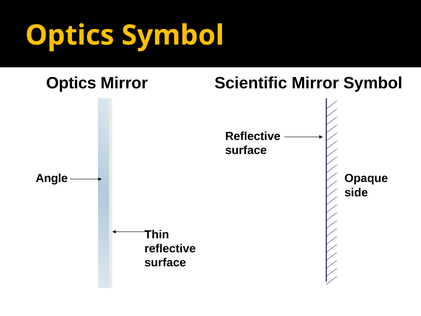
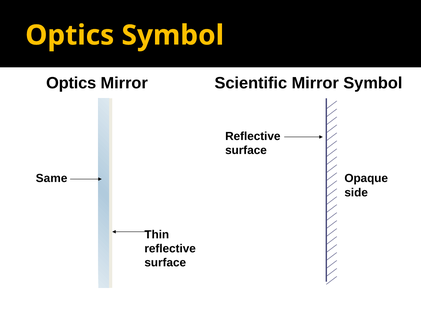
Angle: Angle -> Same (52, 178)
